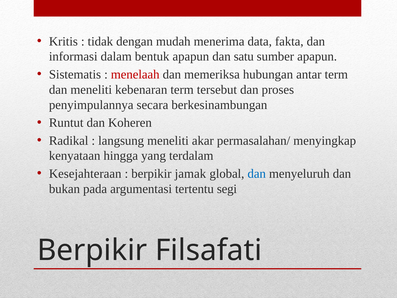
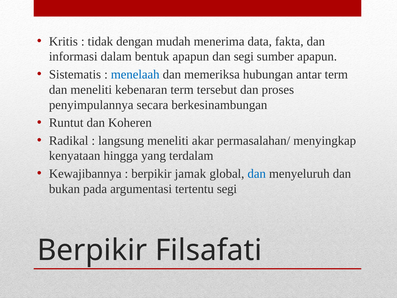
dan satu: satu -> segi (244, 57)
menelaah colour: red -> blue (135, 74)
Kesejahteraan: Kesejahteraan -> Kewajibannya (85, 174)
